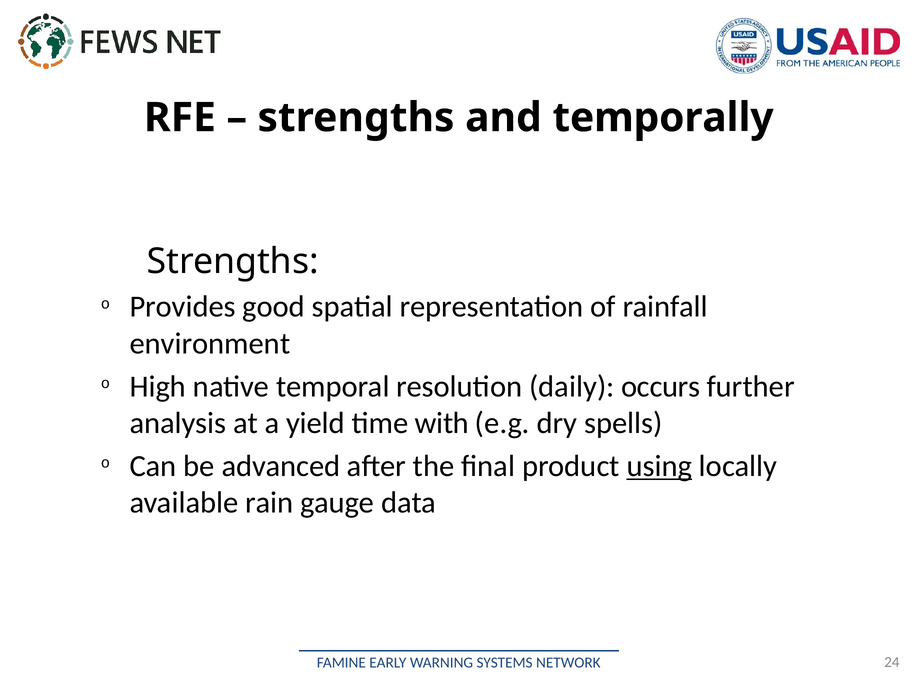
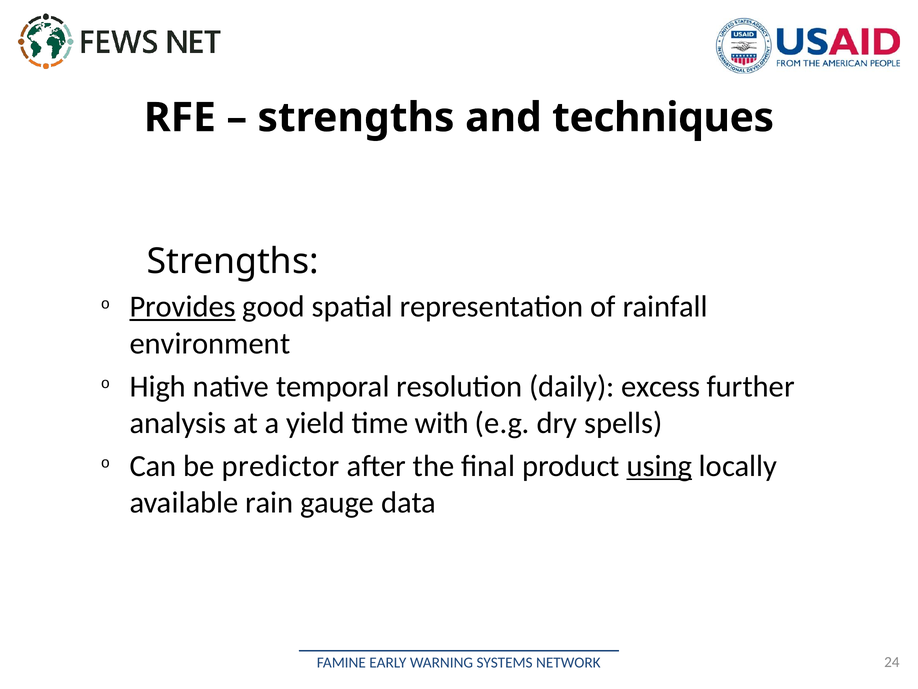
temporally: temporally -> techniques (663, 118)
Provides underline: none -> present (183, 307)
occurs: occurs -> excess (661, 386)
advanced: advanced -> predictor (281, 466)
